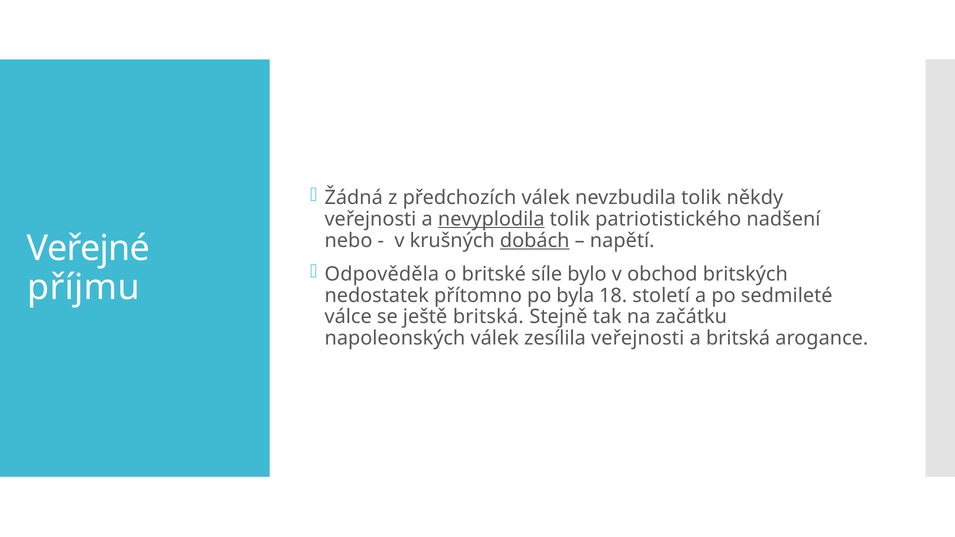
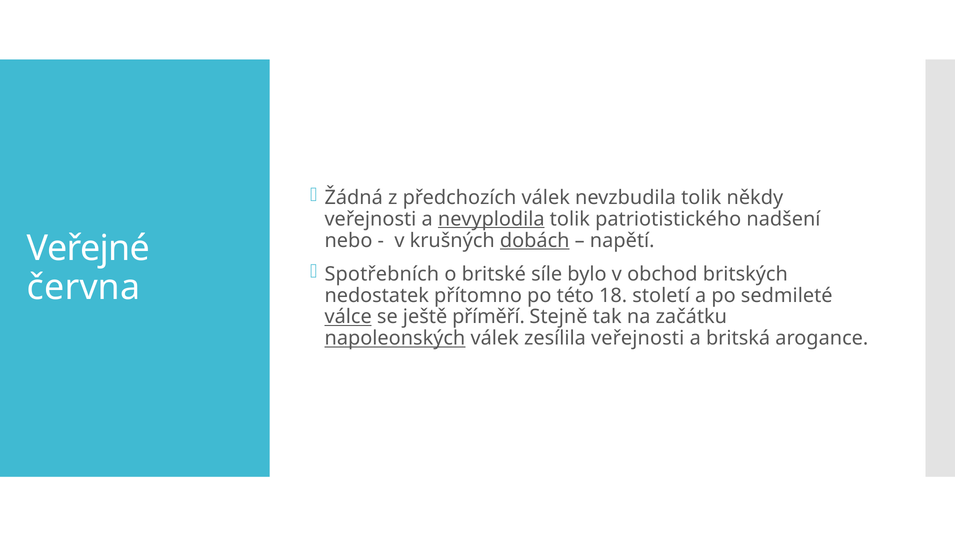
Odpověděla: Odpověděla -> Spotřebních (382, 274)
příjmu: příjmu -> června (84, 287)
byla: byla -> této (575, 296)
válce underline: none -> present (348, 317)
ještě britská: britská -> příměří (489, 317)
napoleonských underline: none -> present (395, 339)
